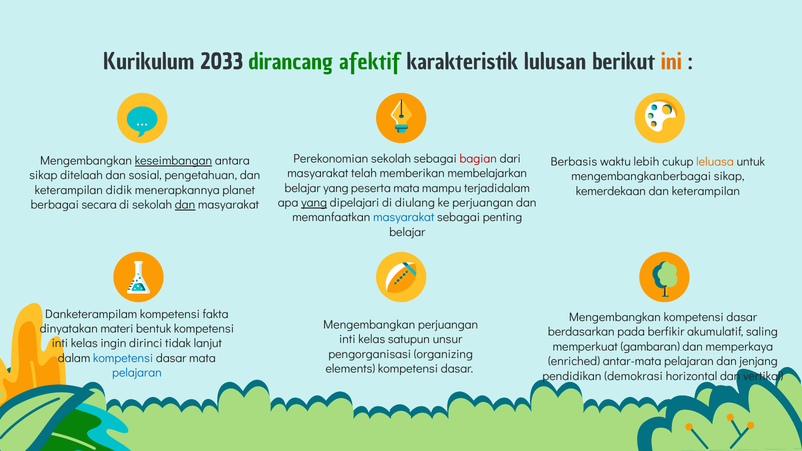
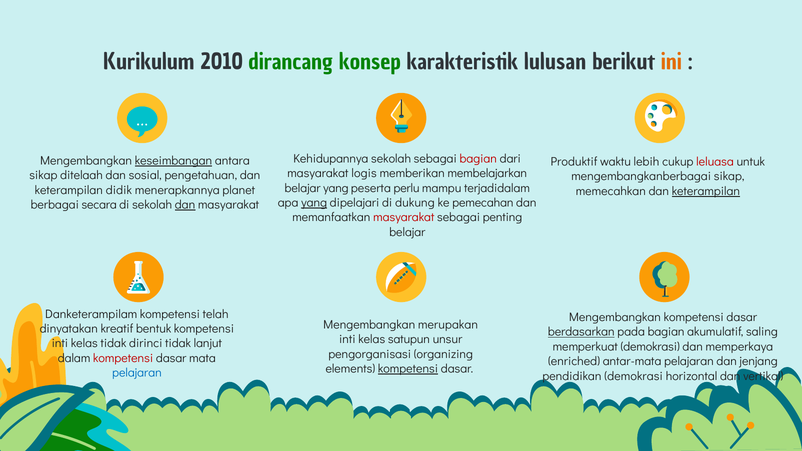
2033: 2033 -> 2010 (222, 62)
afektif: afektif -> konsep (370, 62)
Perekonomian: Perekonomian -> Kehidupannya (331, 159)
Berbasis: Berbasis -> Produktif (574, 162)
leluasa colour: orange -> red (715, 162)
telah: telah -> logis (364, 173)
peserta mata: mata -> perlu (407, 188)
kemerdekaan: kemerdekaan -> memecahkan (611, 191)
keterampilan underline: none -> present (706, 191)
diulang: diulang -> dukung (415, 203)
ke perjuangan: perjuangan -> pemecahan (483, 203)
masyarakat colour: blue -> red (404, 218)
fakta: fakta -> telah (216, 314)
Mengembangkan perjuangan: perjuangan -> merupakan (448, 325)
materi: materi -> kreatif (117, 329)
berdasarkan underline: none -> present (581, 332)
pada berfikir: berfikir -> bagian (666, 332)
kelas ingin: ingin -> tidak (113, 344)
memperkuat gambaran: gambaran -> demokrasi (650, 347)
kompetensi colour: blue -> red (123, 358)
kompetensi underline: none -> present (408, 369)
